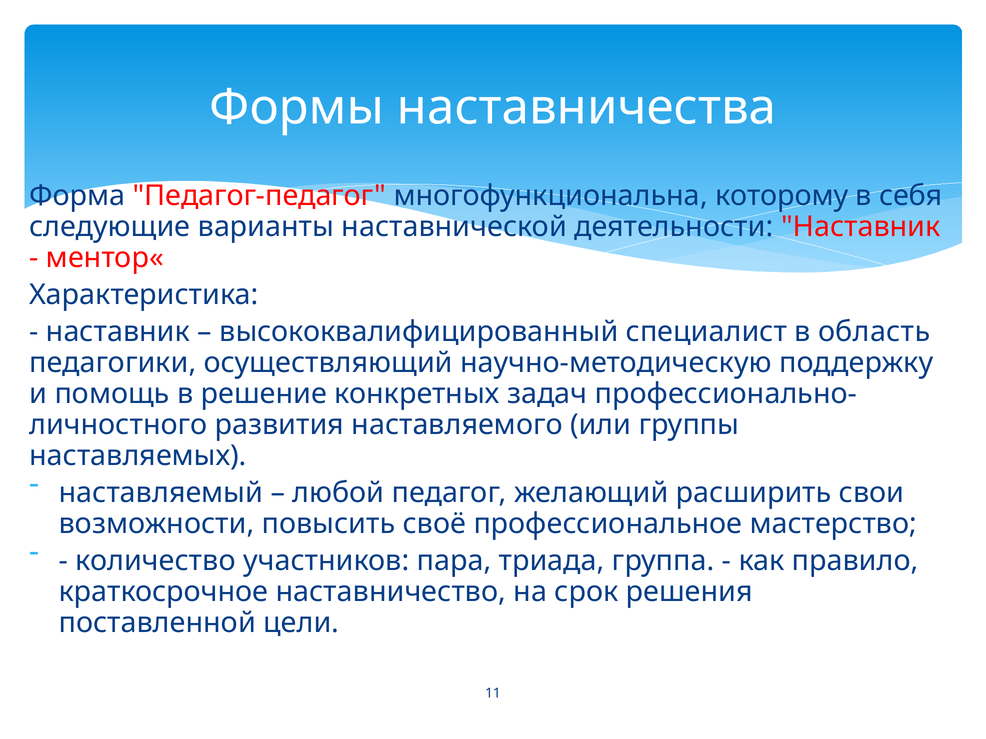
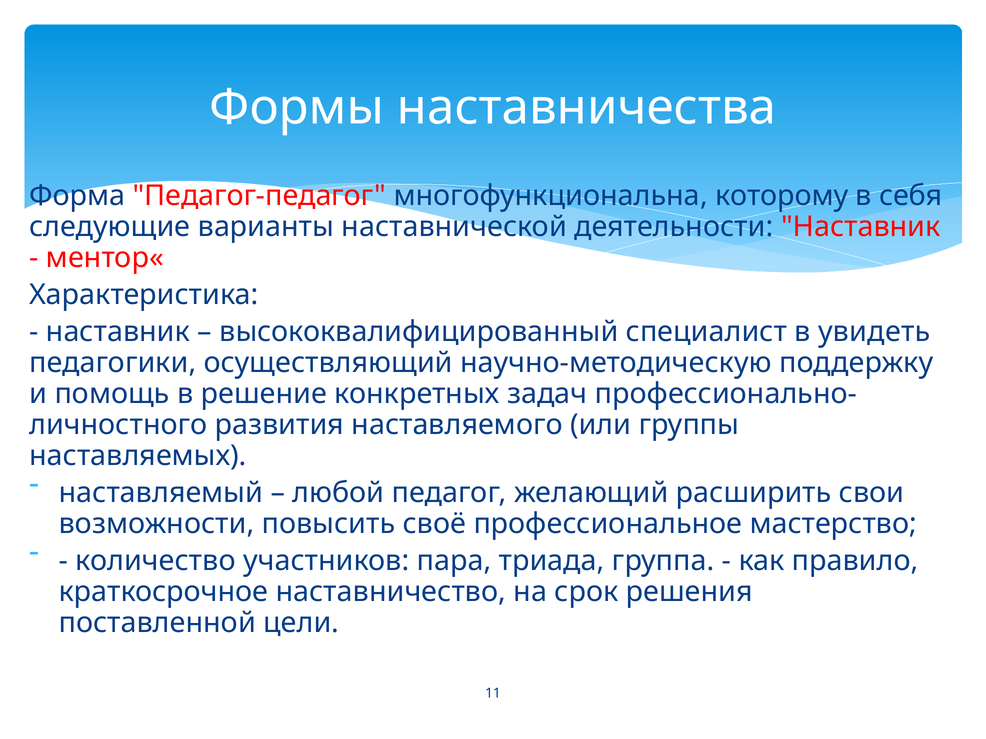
область: область -> увидеть (874, 332)
